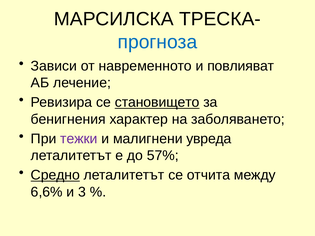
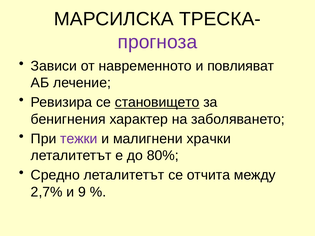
прогноза colour: blue -> purple (157, 42)
увреда: увреда -> храчки (209, 139)
57%: 57% -> 80% (163, 156)
Средно underline: present -> none (55, 175)
6,6%: 6,6% -> 2,7% (47, 192)
3: 3 -> 9 (82, 192)
